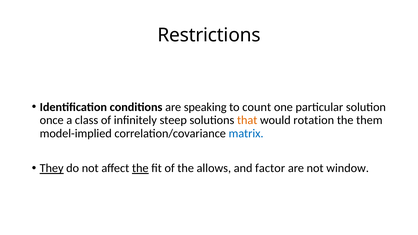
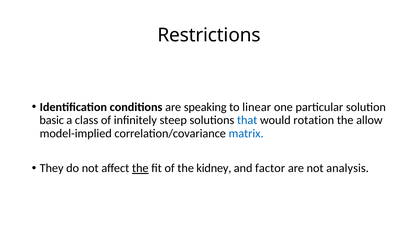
count: count -> linear (257, 107)
once: once -> basic (52, 120)
that colour: orange -> blue (247, 120)
them: them -> allow (369, 120)
They underline: present -> none (52, 168)
allows: allows -> kidney (214, 168)
window: window -> analysis (348, 168)
